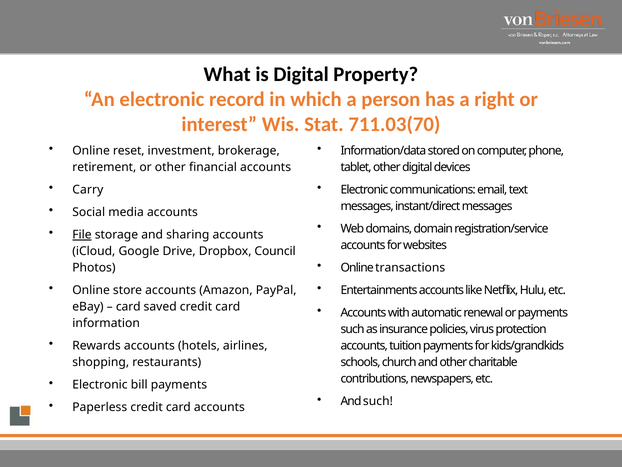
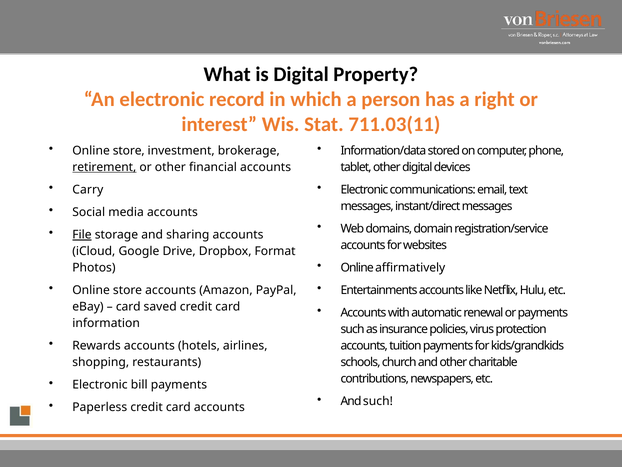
711.03(70: 711.03(70 -> 711.03(11 (394, 124)
reset: reset -> store (129, 150)
retirement underline: none -> present (104, 167)
Council: Council -> Format (275, 251)
transactions: transactions -> affirmatively (410, 267)
